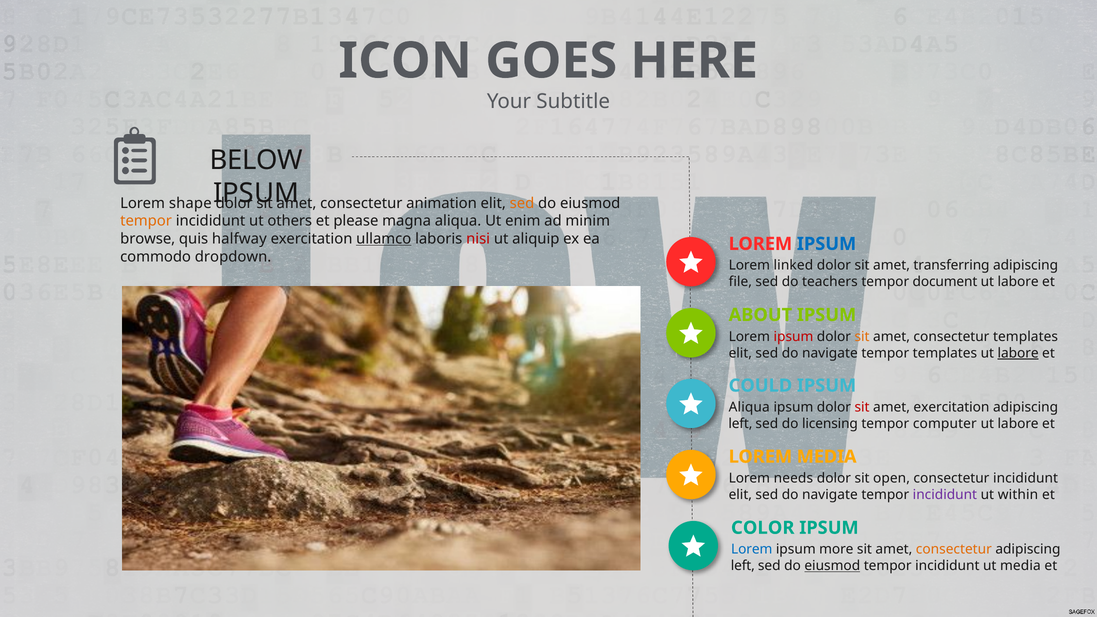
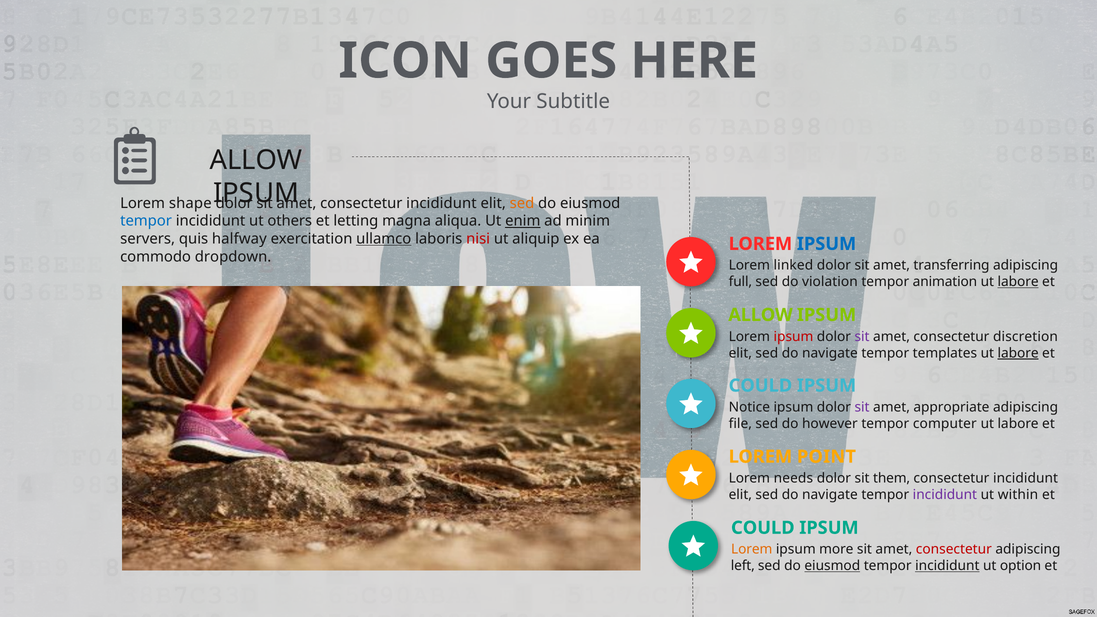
BELOW: BELOW -> ALLOW (256, 160)
animation: animation -> incididunt (441, 203)
tempor colour: orange -> blue (146, 221)
please: please -> letting (356, 221)
enim underline: none -> present (523, 221)
browse: browse -> servers (148, 239)
file: file -> full (740, 282)
teachers: teachers -> violation (830, 282)
document: document -> animation (945, 282)
labore underline: none -> present (1018, 282)
ABOUT: ABOUT -> ALLOW (761, 315)
sit colour: orange -> purple (862, 337)
consectetur templates: templates -> discretion (1026, 337)
Aliqua: Aliqua -> Notice (749, 407)
sit colour: red -> purple (862, 407)
amet exercitation: exercitation -> appropriate (951, 407)
left: left -> file (740, 424)
licensing: licensing -> however (830, 424)
LOREM MEDIA: MEDIA -> POINT (826, 457)
open: open -> them (892, 478)
COLOR: COLOR -> COULD (763, 528)
Lorem colour: blue -> orange (752, 549)
consectetur colour: orange -> red (954, 549)
incididunt underline: none -> present (947, 566)
ut media: media -> option (1021, 566)
